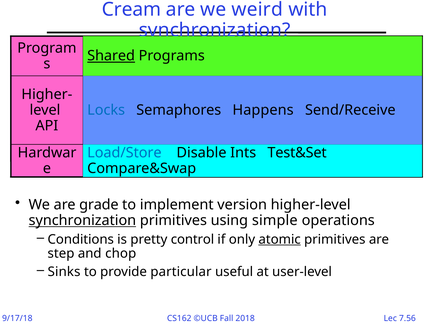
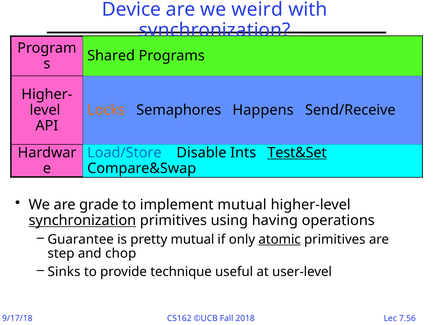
Cream: Cream -> Device (131, 9)
Shared underline: present -> none (111, 56)
Locks colour: blue -> orange (106, 110)
Test&Set underline: none -> present (297, 153)
implement version: version -> mutual (242, 205)
simple: simple -> having (275, 220)
Conditions: Conditions -> Guarantee (81, 239)
pretty control: control -> mutual (192, 239)
particular: particular -> technique (181, 272)
